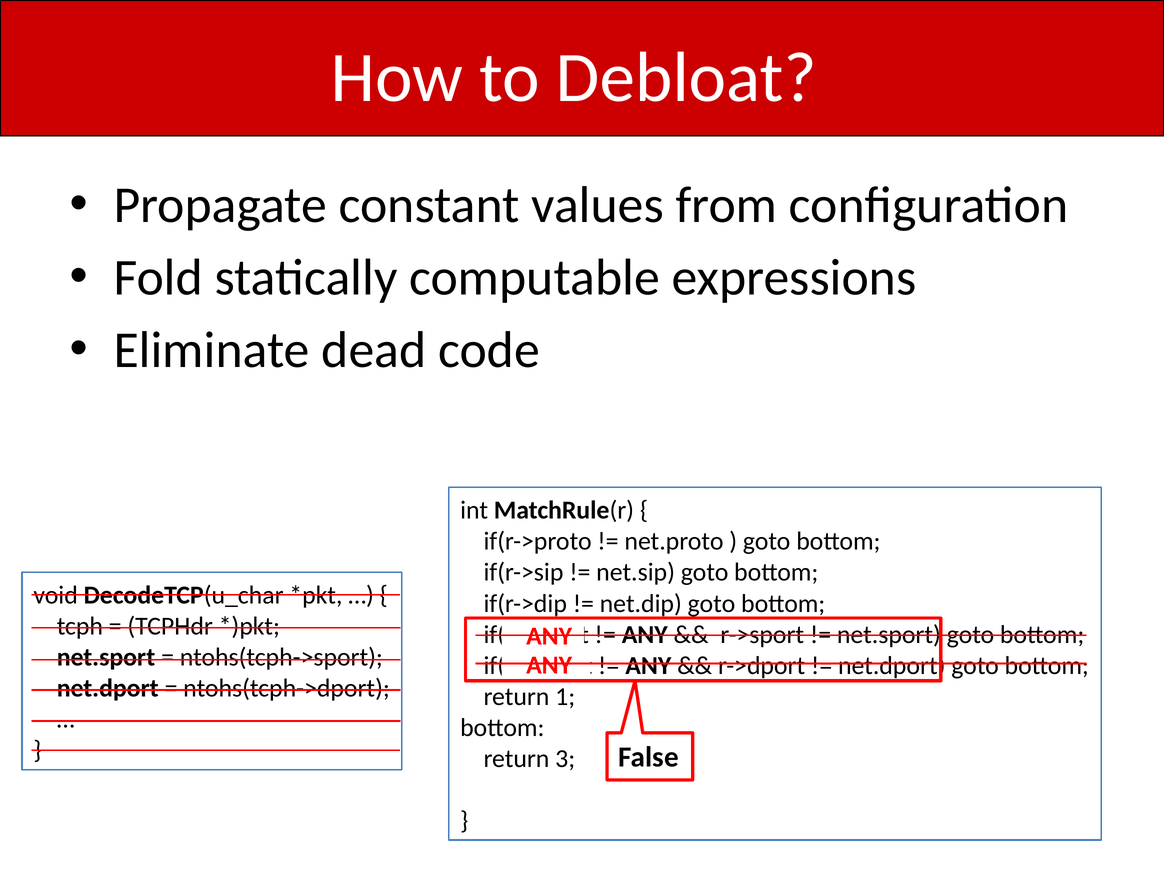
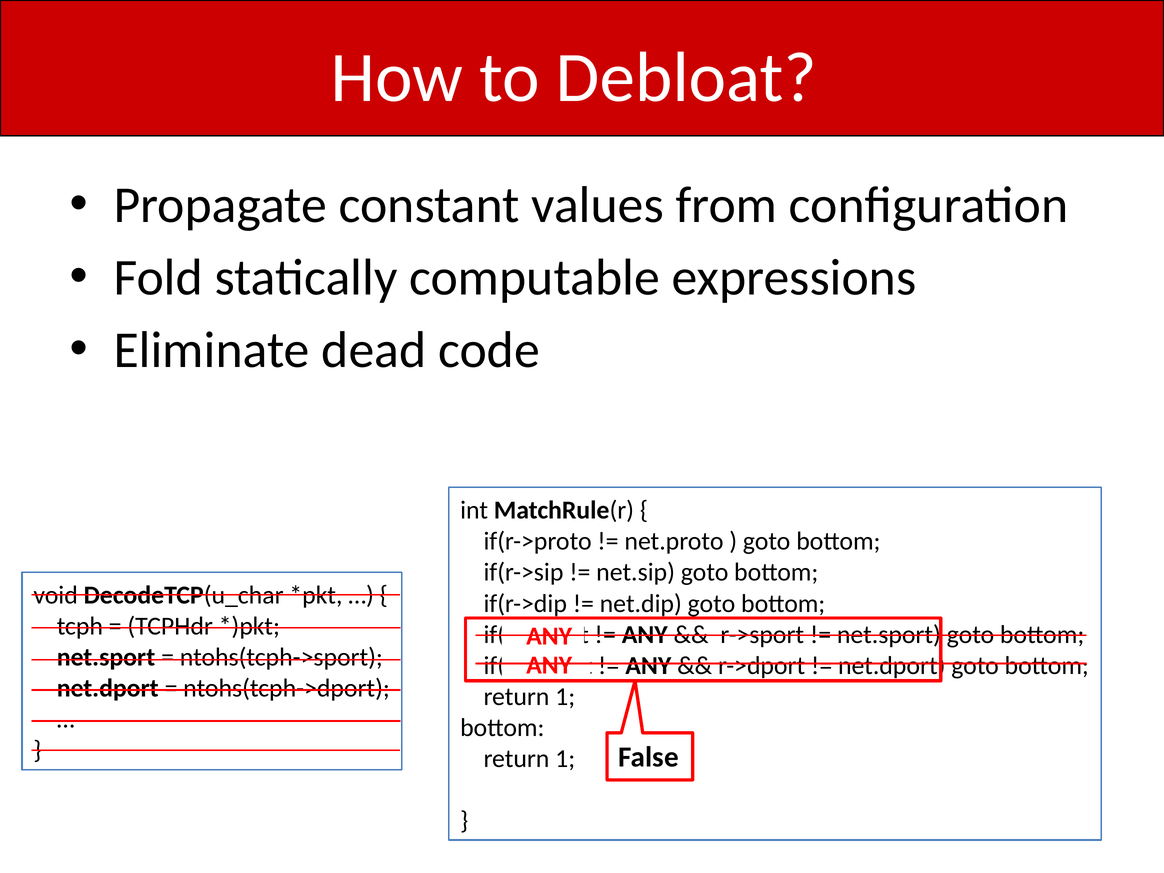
3: 3 -> 1 (565, 759)
